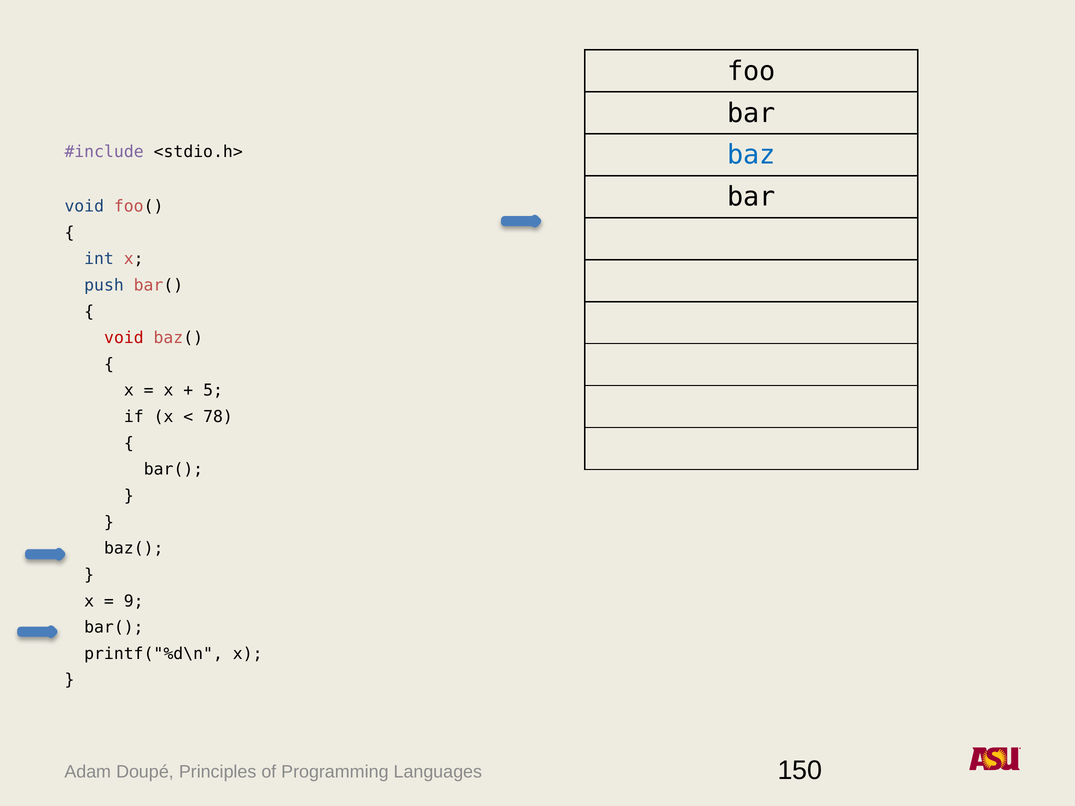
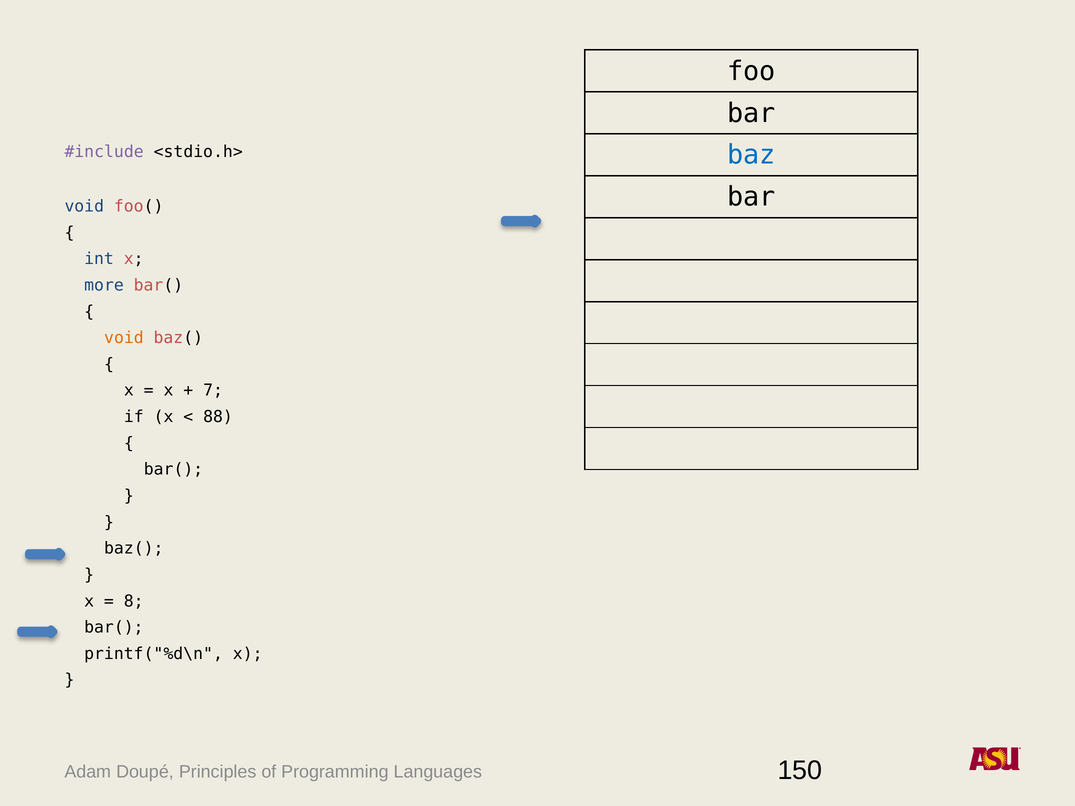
push: push -> more (104, 285)
void colour: red -> orange (124, 338)
5: 5 -> 7 (213, 391)
78: 78 -> 88 (218, 417)
9: 9 -> 8 (134, 601)
